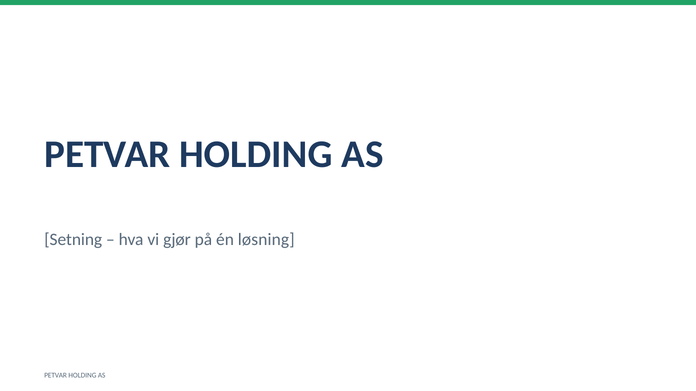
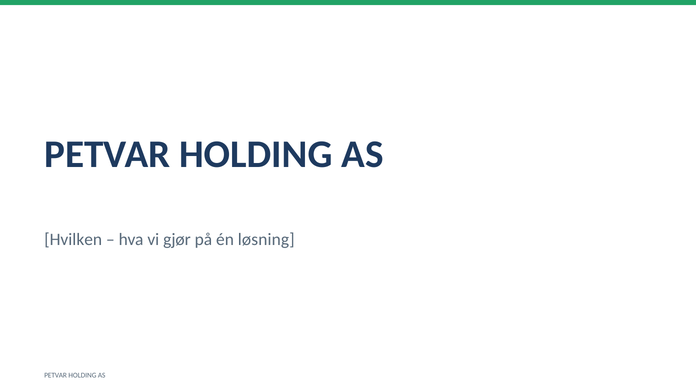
Setning: Setning -> Hvilken (73, 240)
